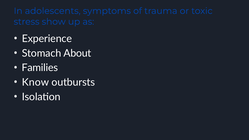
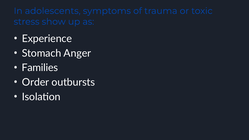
About: About -> Anger (77, 53)
Know: Know -> Order (36, 82)
